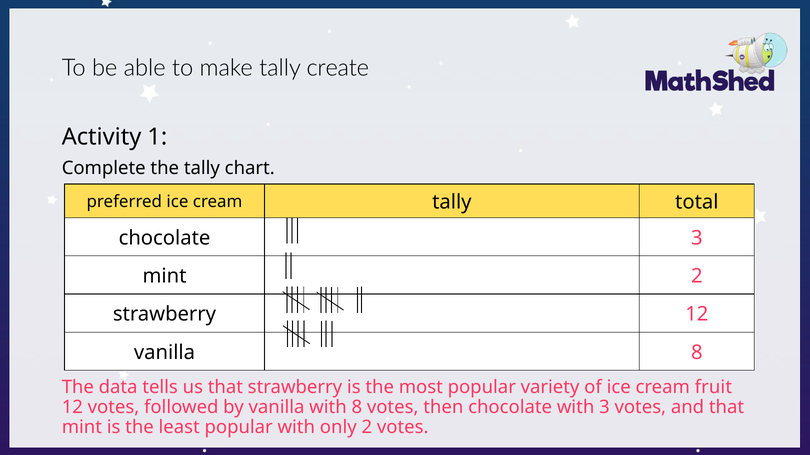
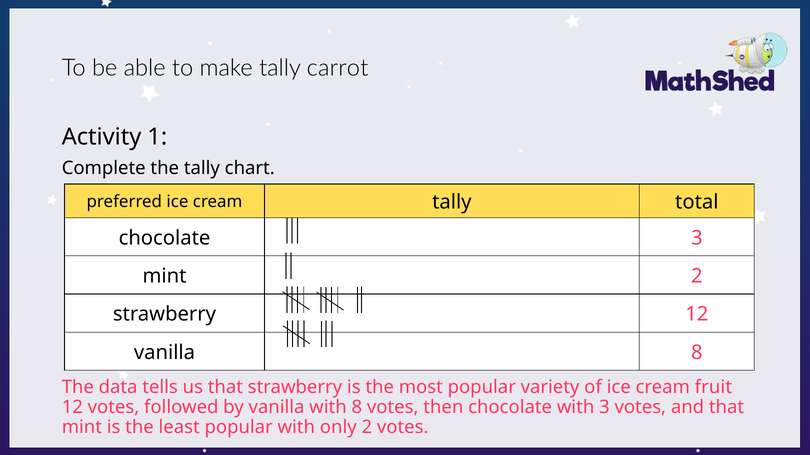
create: create -> carrot (338, 68)
